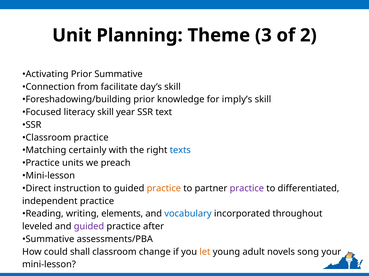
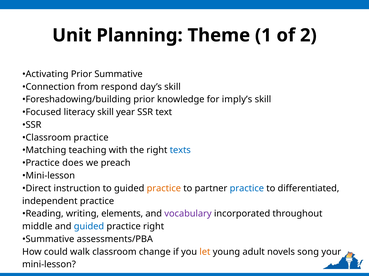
3: 3 -> 1 (263, 35)
facilitate: facilitate -> respond (119, 87)
certainly: certainly -> teaching (88, 151)
units: units -> does (73, 163)
practice colour: purple -> blue (247, 189)
vocabulary colour: blue -> purple (188, 214)
leveled: leveled -> middle (37, 227)
guided colour: purple -> blue (89, 227)
practice after: after -> right (154, 227)
shall: shall -> walk (80, 252)
